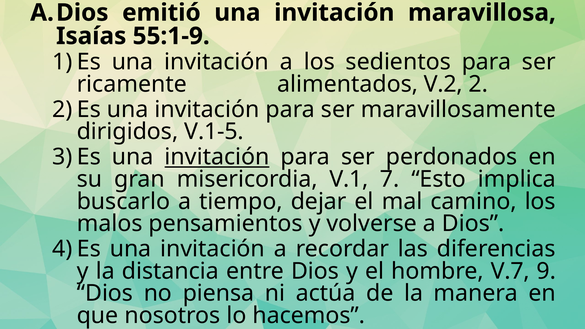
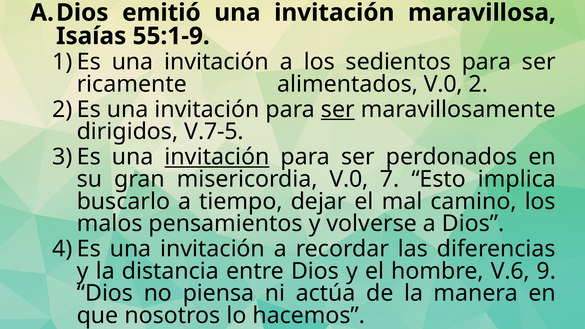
alimentados V.2: V.2 -> V.0 (443, 84)
ser underline: none -> present (338, 109)
V.1-5: V.1-5 -> V.7-5 (214, 132)
misericordia V.1: V.1 -> V.0 (349, 179)
V.7: V.7 -> V.6 (510, 271)
